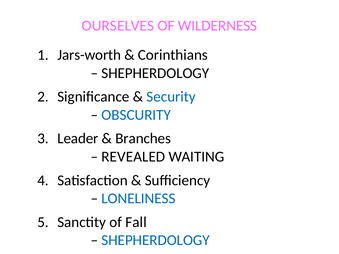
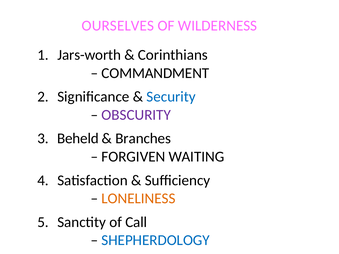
SHEPHERDOLOGY: SHEPHERDOLOGY -> COMMANDMENT (155, 73)
OBSCURITY colour: blue -> purple (136, 115)
Leader: Leader -> Beheld (78, 139)
REVEALED: REVEALED -> FORGIVEN (133, 157)
LONELINESS colour: blue -> orange (138, 199)
Fall: Fall -> Call (136, 222)
